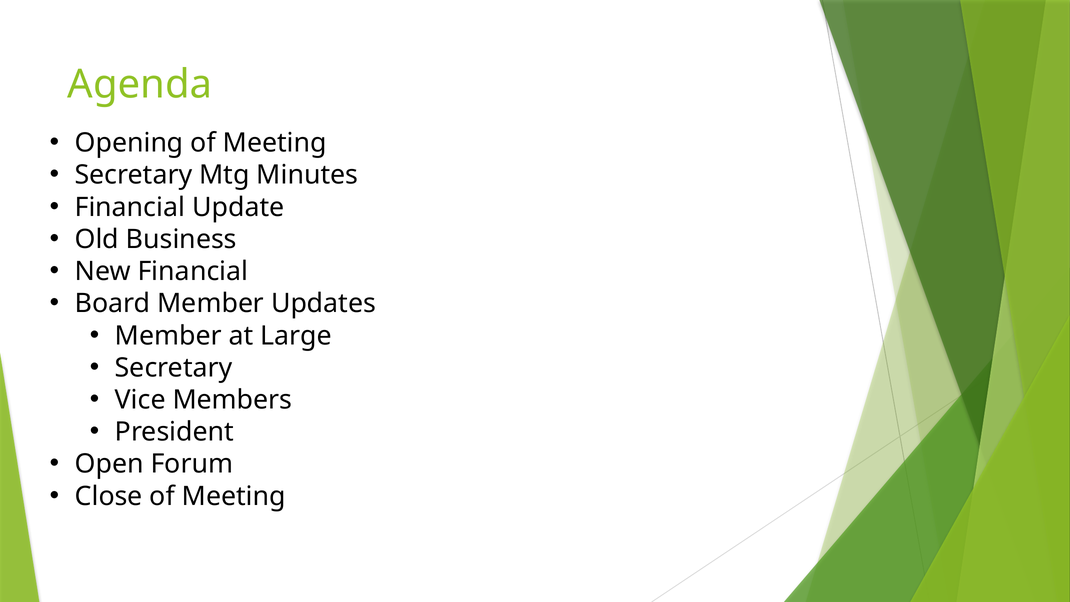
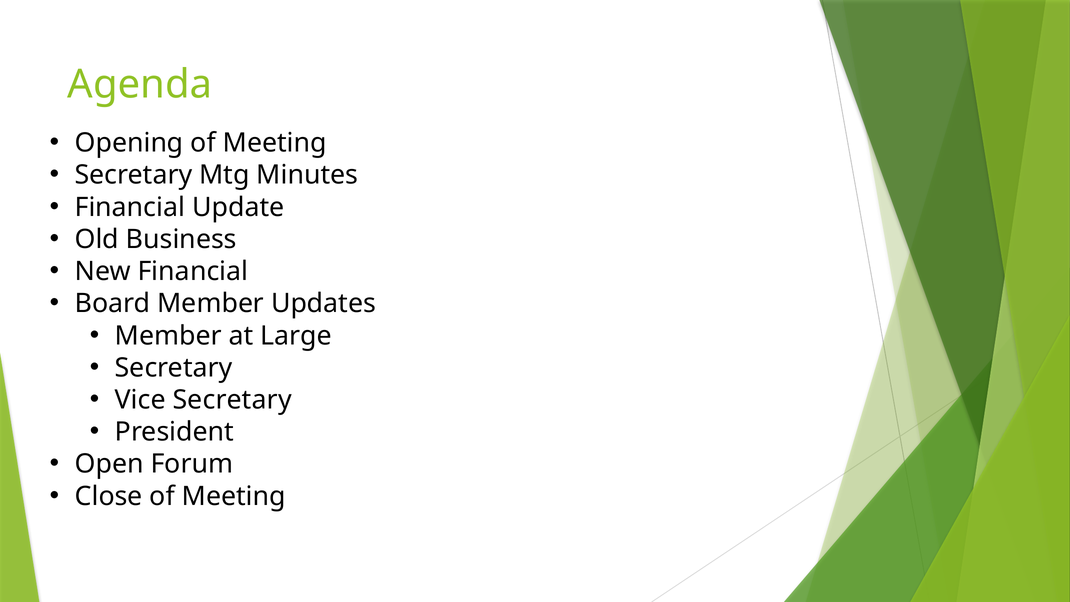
Vice Members: Members -> Secretary (232, 400)
